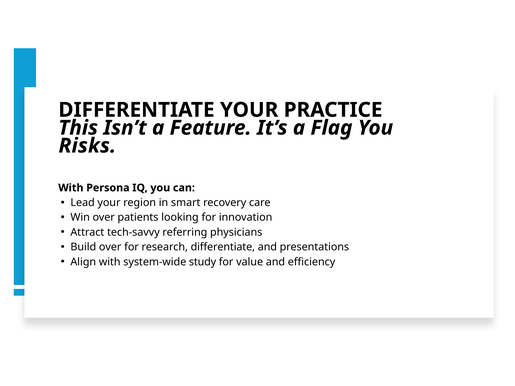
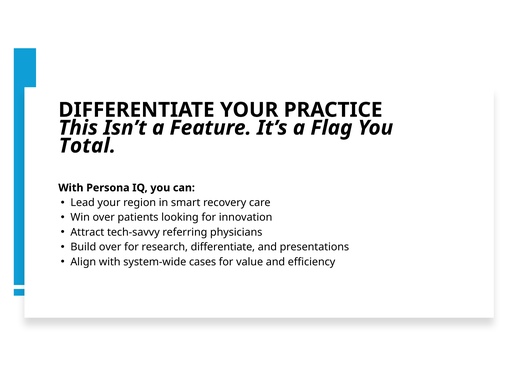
Risks: Risks -> Total (87, 146)
study: study -> cases (203, 262)
